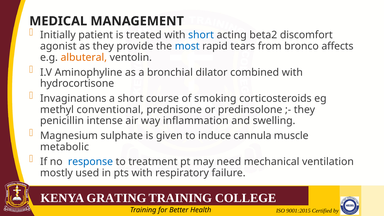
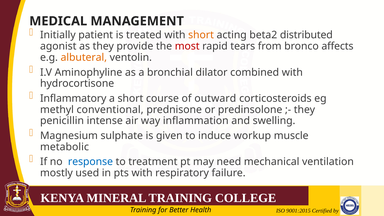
short colour: blue -> orange (201, 35)
discomfort: discomfort -> distributed (306, 35)
most colour: blue -> red (187, 46)
Invaginations: Invaginations -> Inflammatory (73, 98)
smoking: smoking -> outward (215, 98)
cannula: cannula -> workup (252, 136)
GRATING: GRATING -> MINERAL (116, 198)
